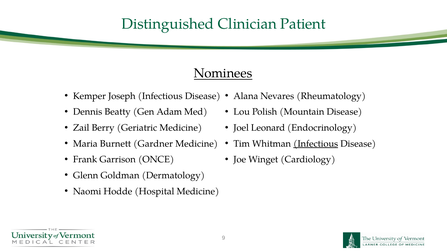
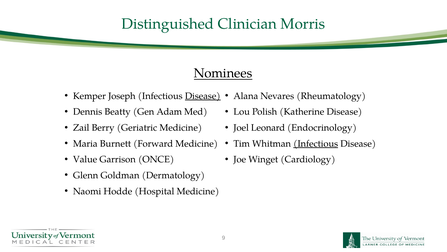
Patient: Patient -> Morris (303, 24)
Disease underline: none -> present (203, 96)
Mountain: Mountain -> Katherine (302, 112)
Gardner: Gardner -> Forward (153, 143)
Frank: Frank -> Value (85, 159)
